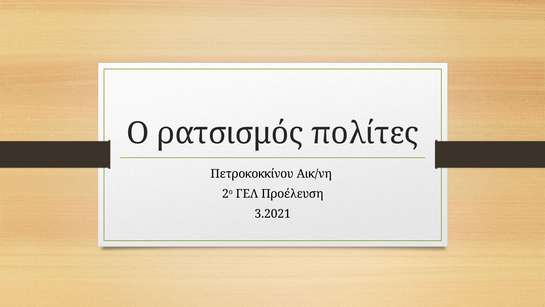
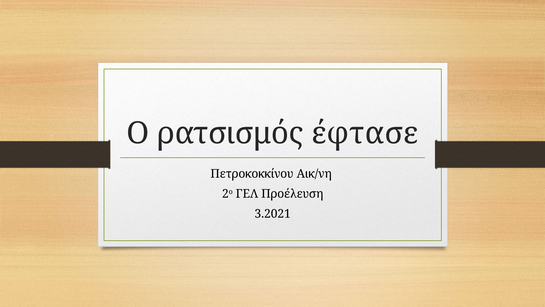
πολίτες: πολίτες -> έφτασε (365, 133)
